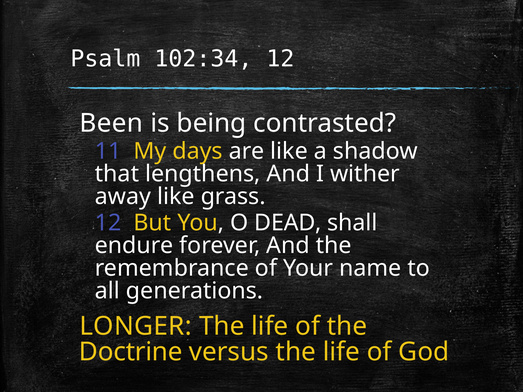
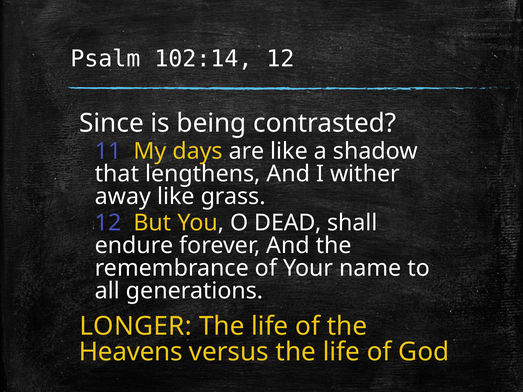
102:34: 102:34 -> 102:14 (203, 59)
Been: Been -> Since (111, 123)
Doctrine: Doctrine -> Heavens (131, 352)
